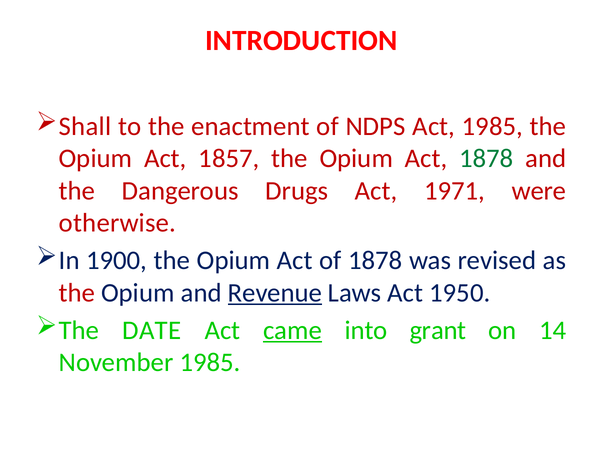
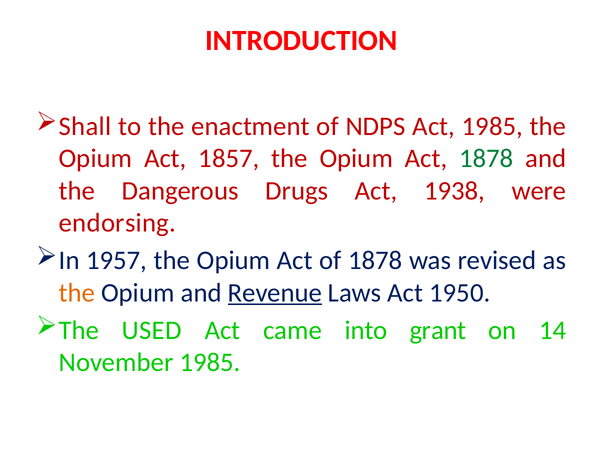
1971: 1971 -> 1938 (455, 191)
otherwise: otherwise -> endorsing (117, 223)
1900: 1900 -> 1957 (117, 261)
the colour: red -> orange (77, 293)
DATE: DATE -> USED (152, 330)
came underline: present -> none (293, 330)
